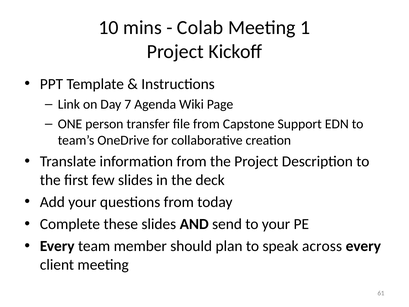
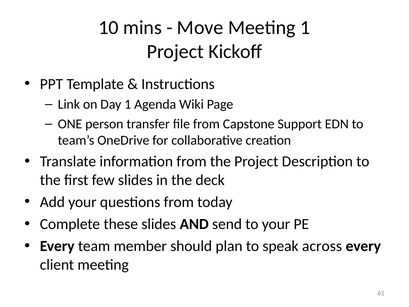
Colab: Colab -> Move (200, 28)
Day 7: 7 -> 1 (128, 104)
